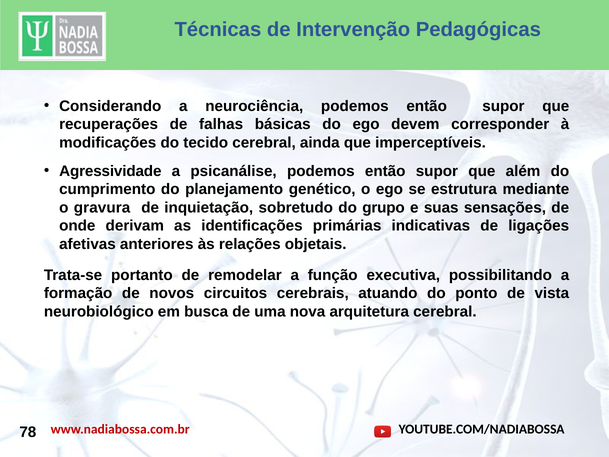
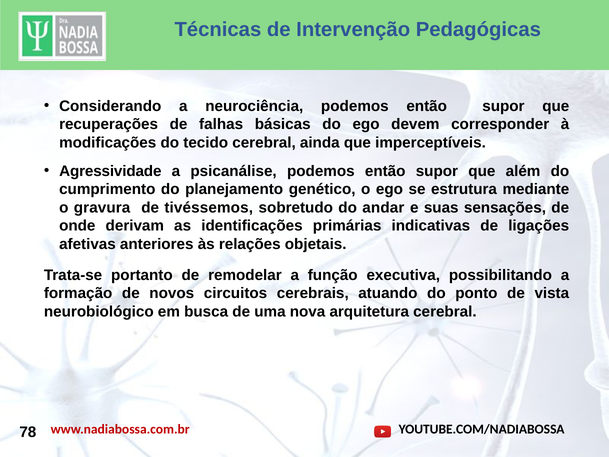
inquietação: inquietação -> tivéssemos (209, 208)
grupo: grupo -> andar (383, 208)
